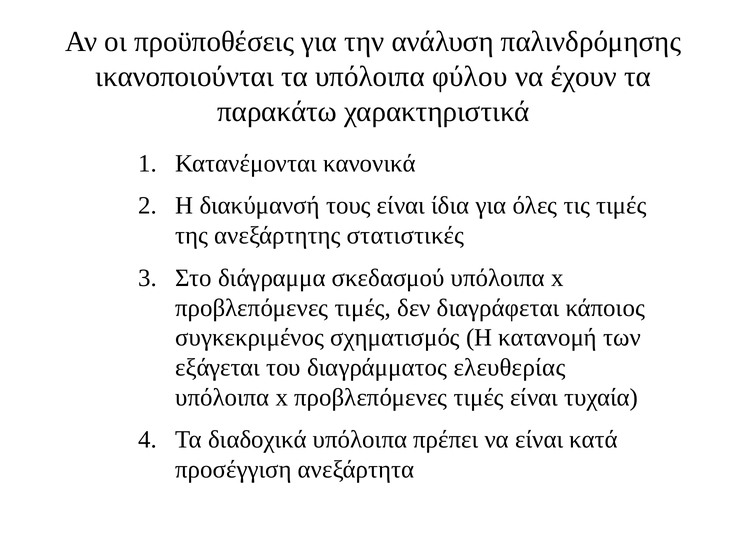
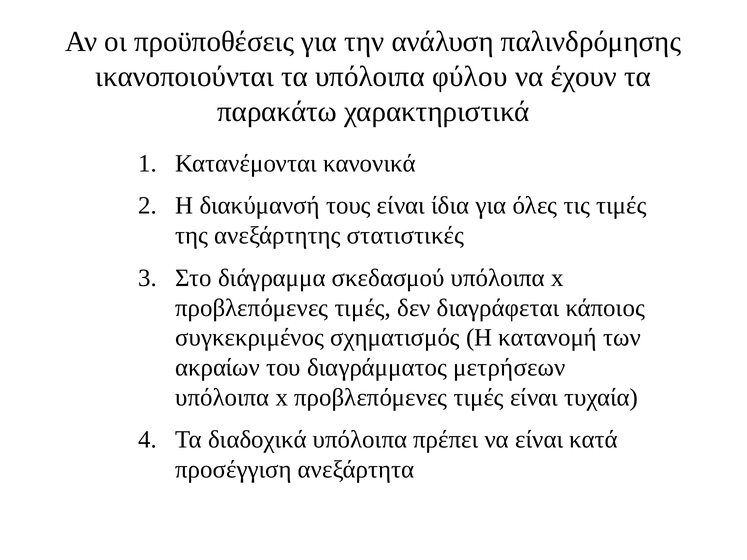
εξάγεται: εξάγεται -> ακραίων (218, 368)
ελευθερίας: ελευθερίας -> μετρήσεων (509, 368)
